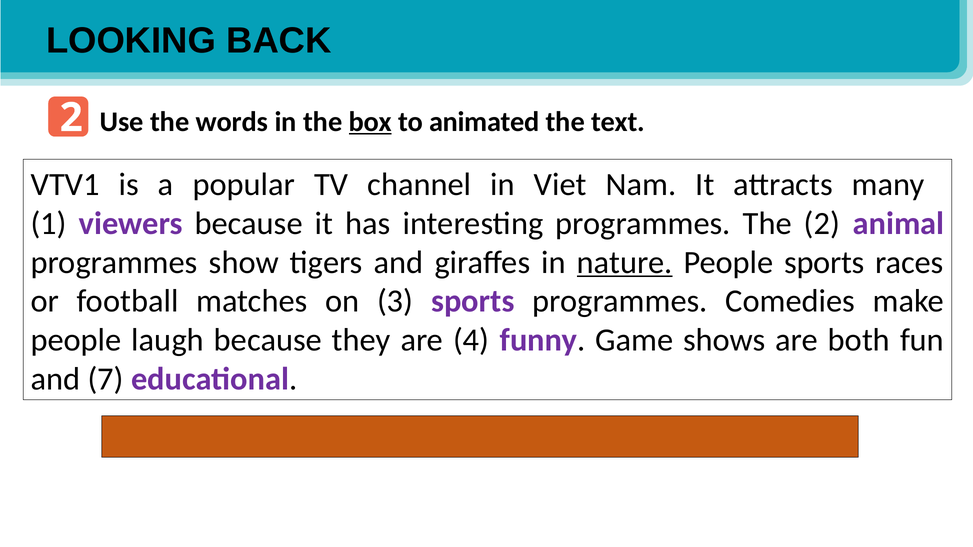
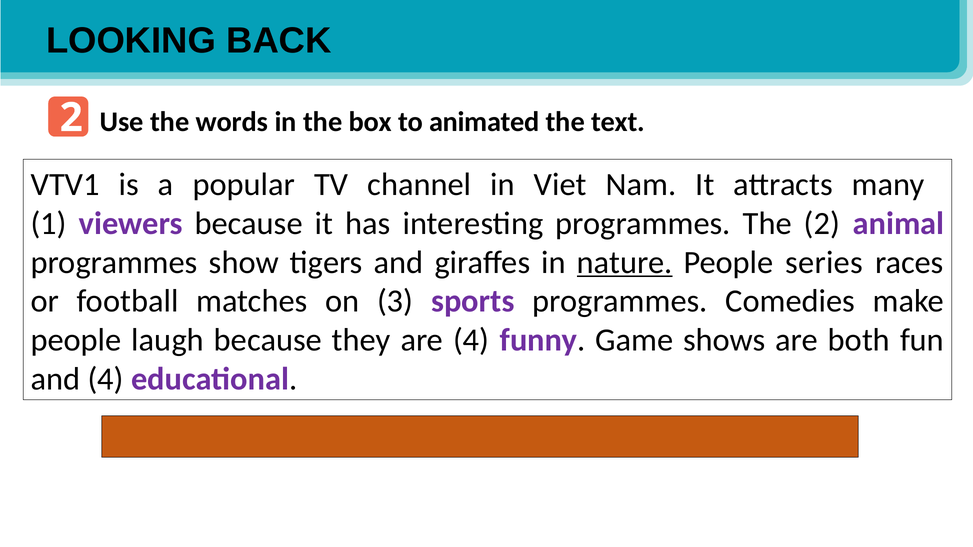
box underline: present -> none (370, 122)
People sports: sports -> series (824, 262)
and 7: 7 -> 4 (106, 379)
